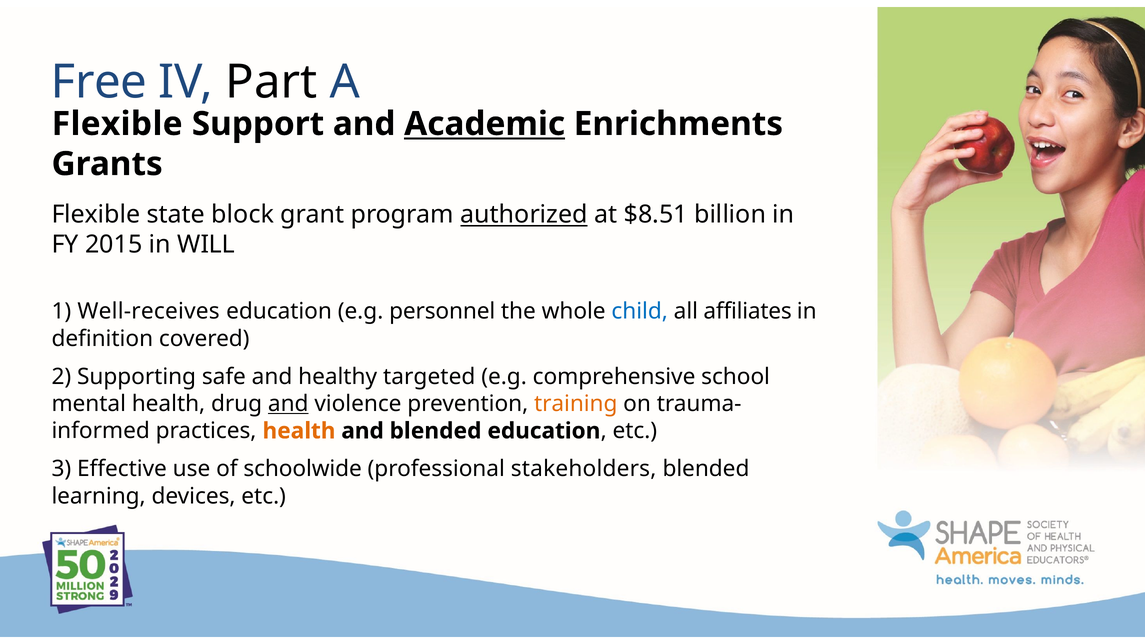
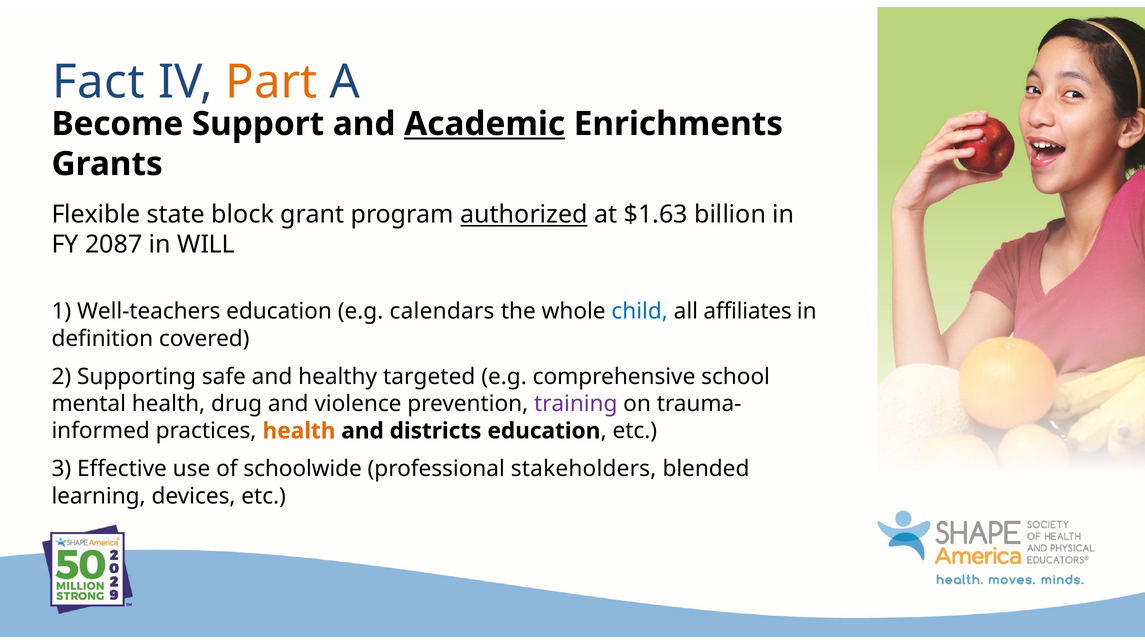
Free: Free -> Fact (99, 82)
Part colour: black -> orange (271, 82)
Flexible: Flexible -> Become (117, 124)
$8.51: $8.51 -> $1.63 (656, 214)
2015: 2015 -> 2087 (114, 244)
Well-receives: Well-receives -> Well-teachers (149, 311)
personnel: personnel -> calendars (442, 311)
and underline: present -> none (288, 404)
training colour: orange -> purple (576, 404)
and blended: blended -> districts (436, 431)
